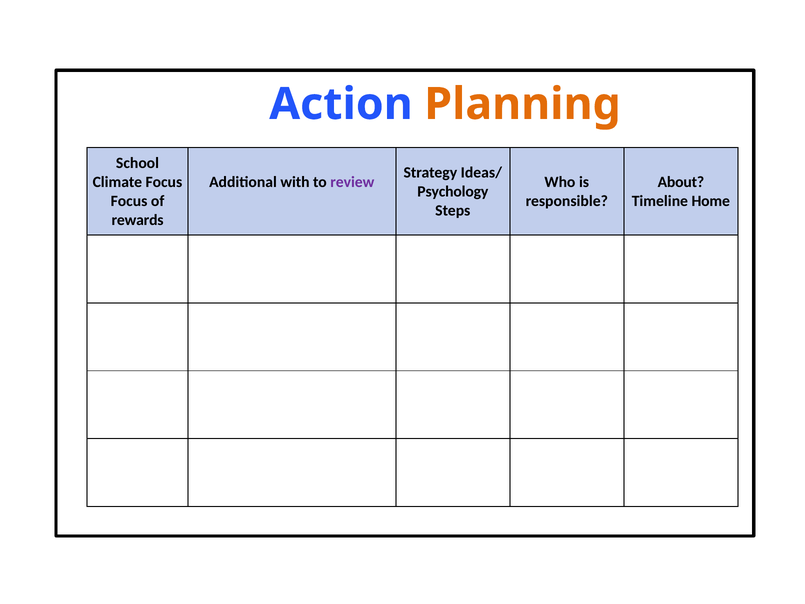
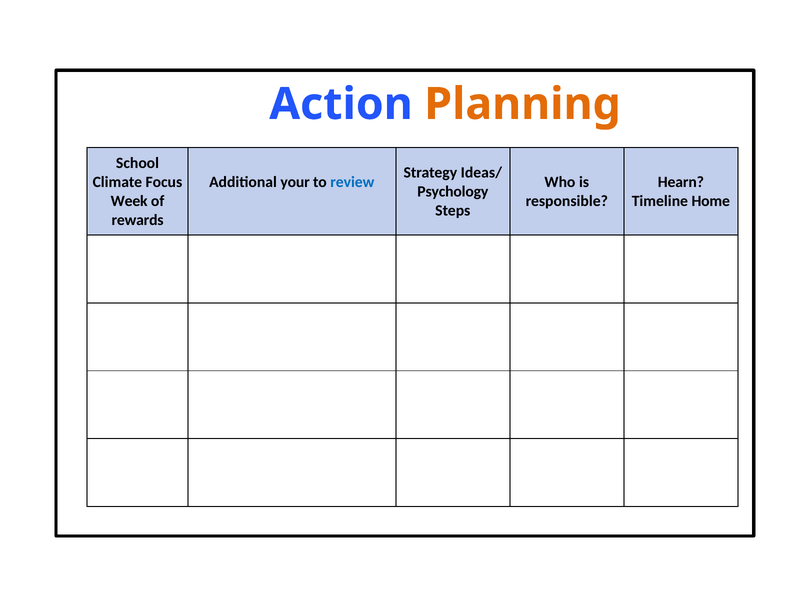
with: with -> your (295, 182)
review colour: purple -> blue (352, 182)
About: About -> Hearn (681, 182)
Focus: Focus -> Week (129, 201)
